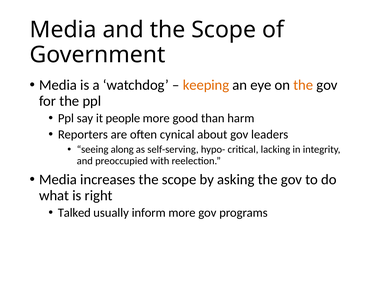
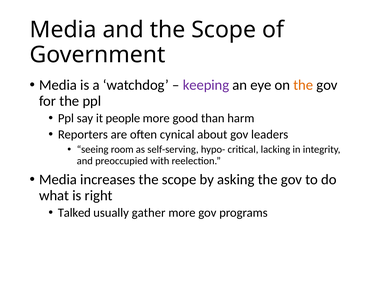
keeping colour: orange -> purple (206, 85)
along: along -> room (122, 149)
inform: inform -> gather (149, 213)
